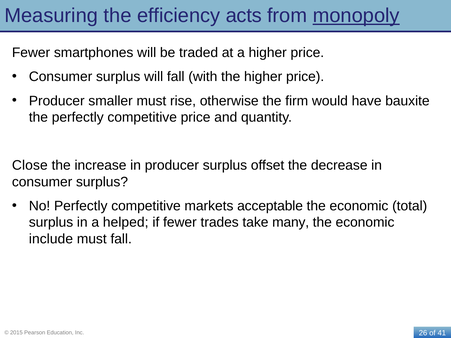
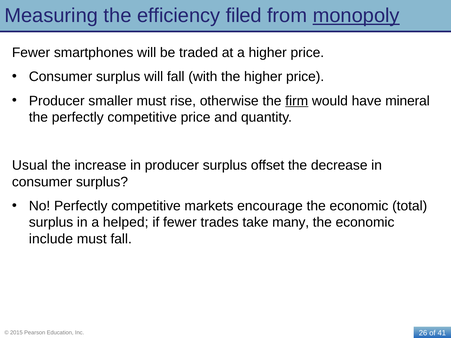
acts: acts -> filed (244, 16)
firm underline: none -> present (297, 101)
bauxite: bauxite -> mineral (407, 101)
Close: Close -> Usual (30, 165)
acceptable: acceptable -> encourage (270, 206)
